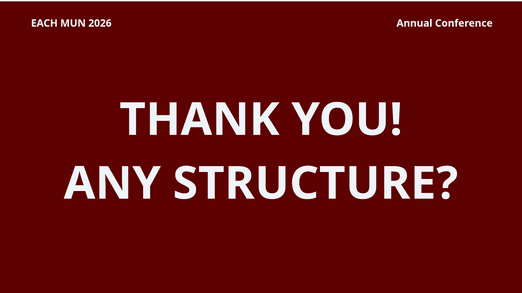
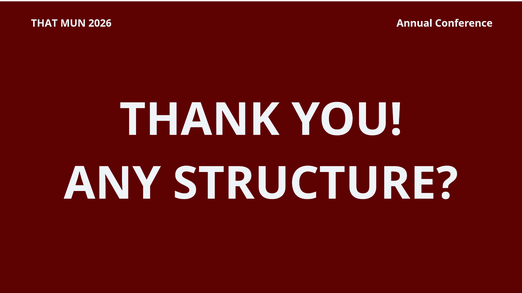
EACH: EACH -> THAT (44, 23)
